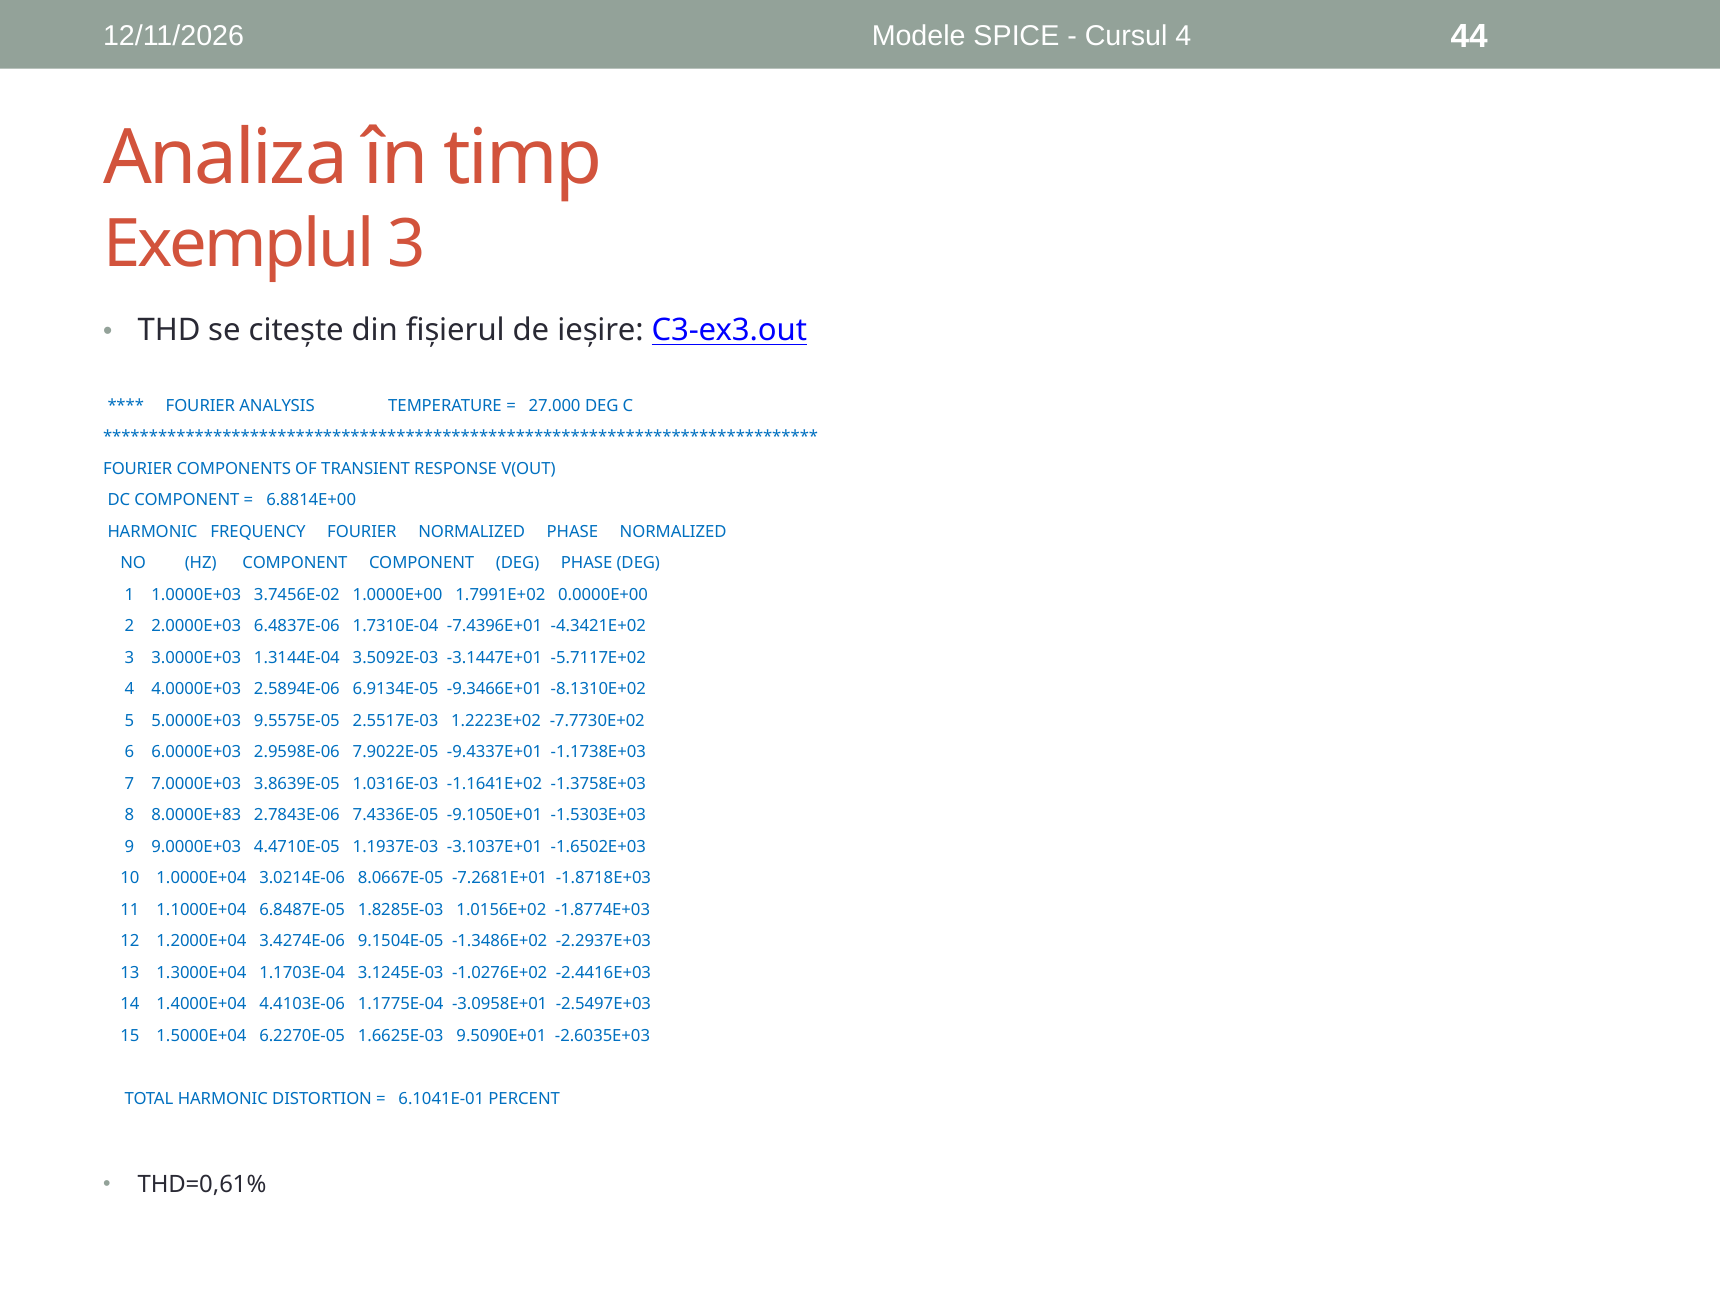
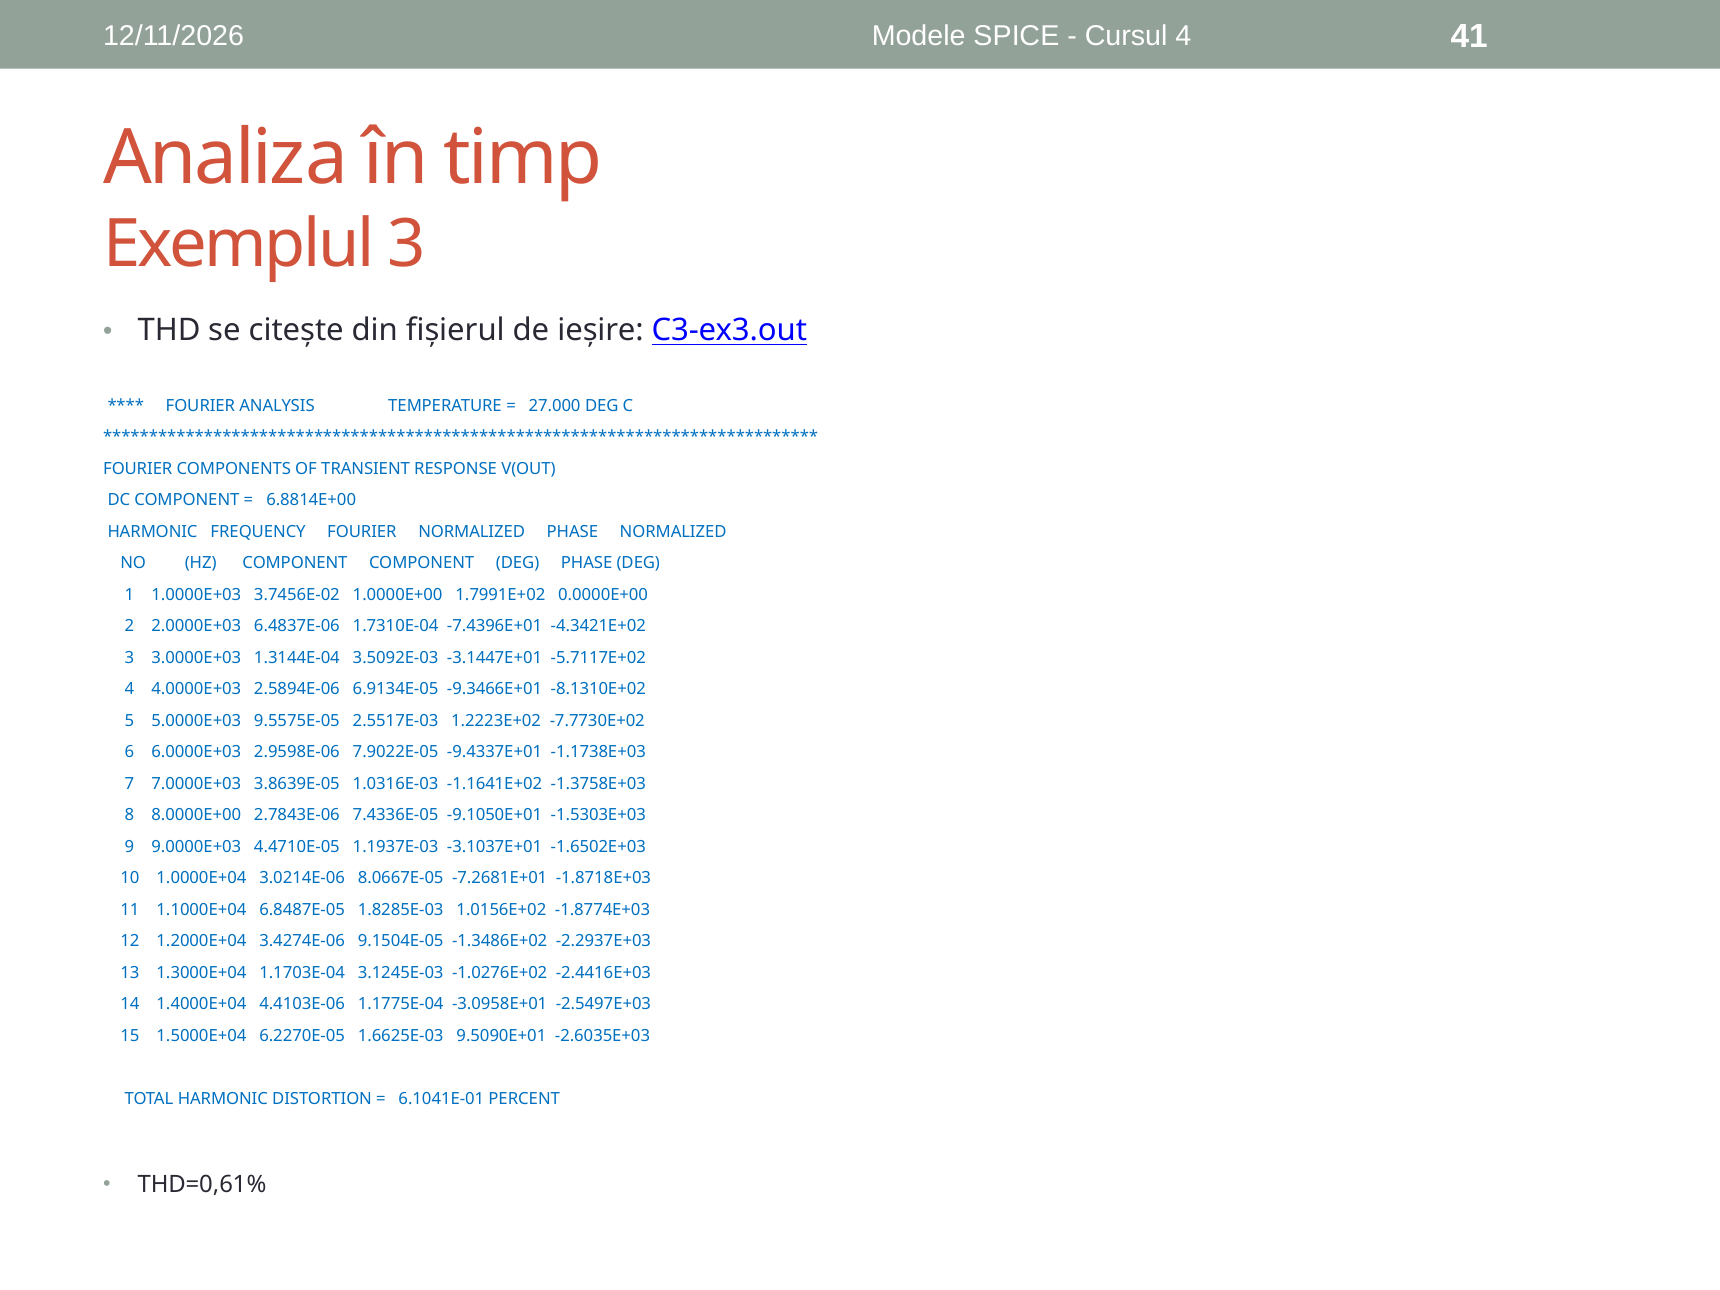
44: 44 -> 41 (1469, 37)
8.0000E+83: 8.0000E+83 -> 8.0000E+00 (196, 815)
